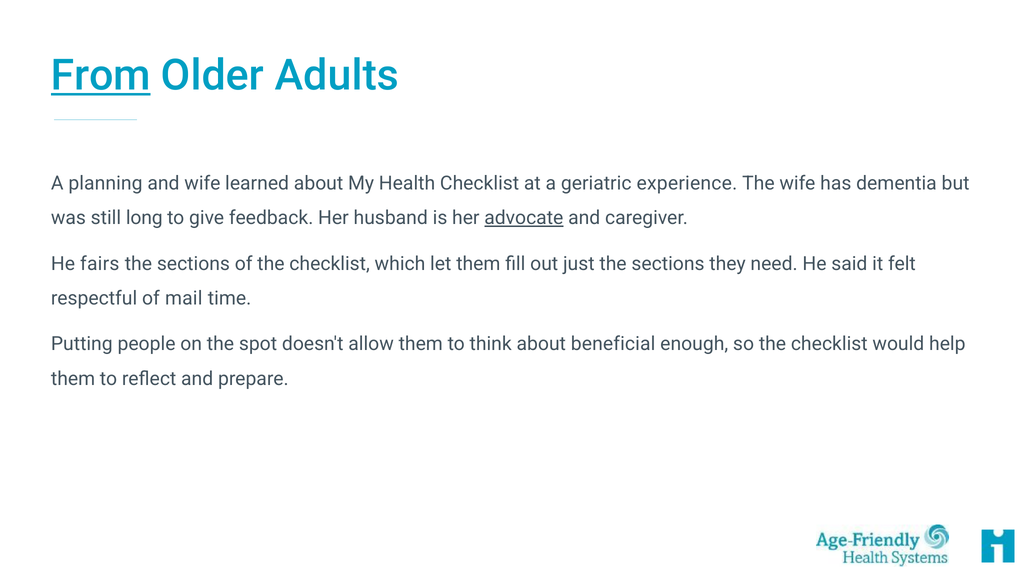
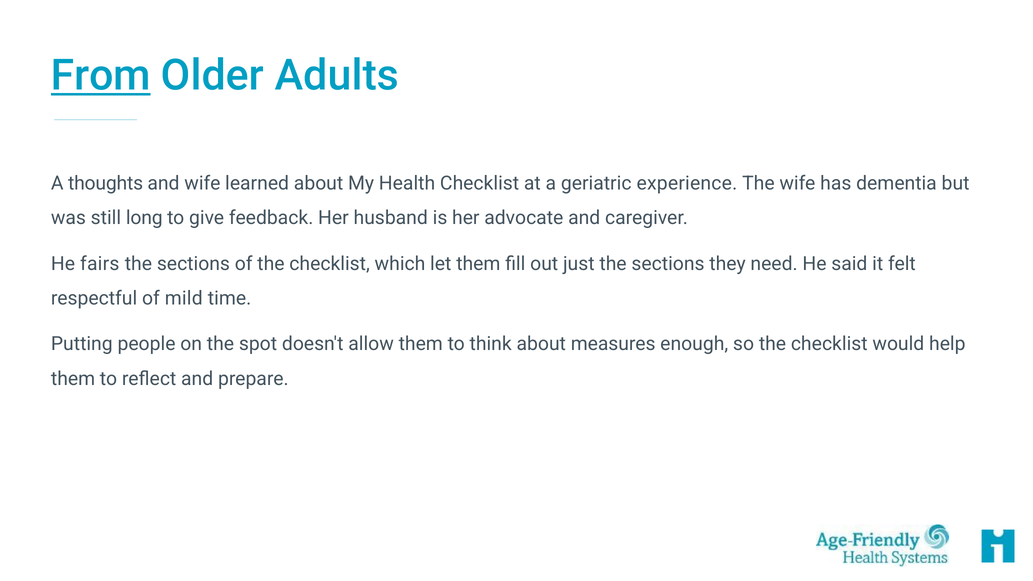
planning: planning -> thoughts (106, 183)
advocate underline: present -> none (524, 218)
mail: mail -> mild (184, 299)
beneficial: beneficial -> measures (613, 344)
